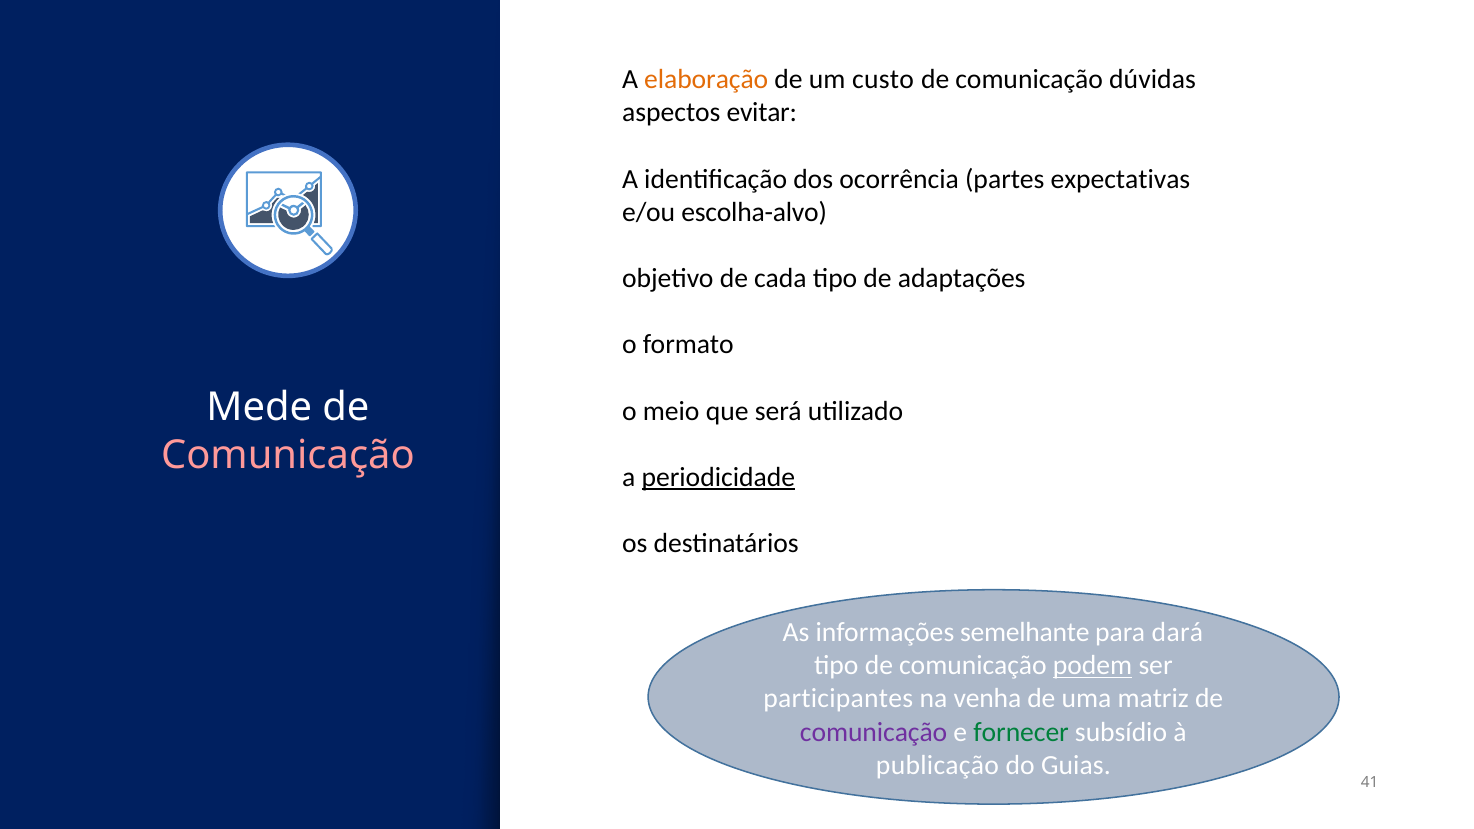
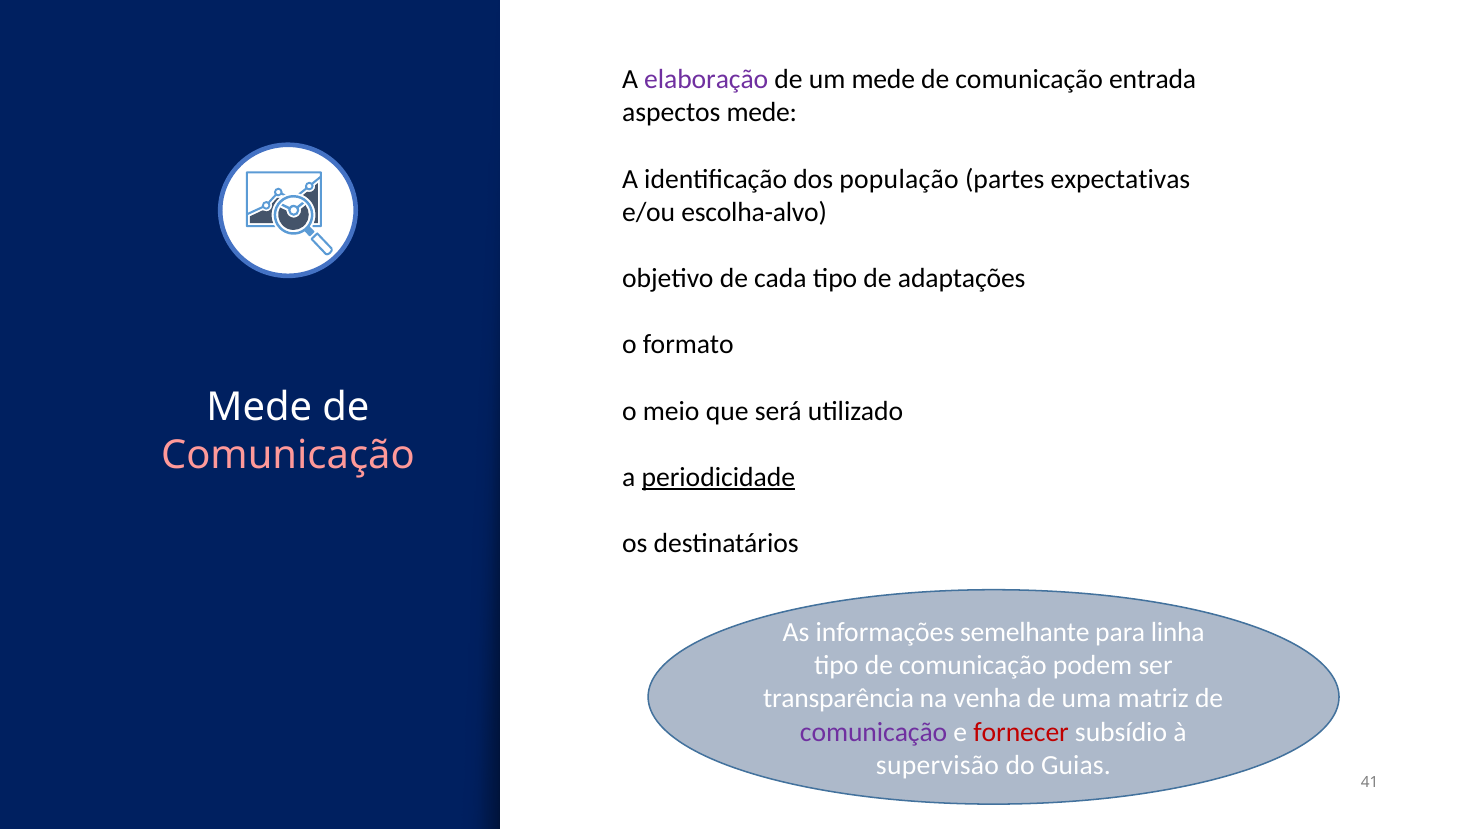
elaboração colour: orange -> purple (706, 79)
um custo: custo -> mede (883, 79)
dúvidas: dúvidas -> entrada (1153, 79)
aspectos evitar: evitar -> mede (762, 113)
ocorrência: ocorrência -> população (899, 179)
dará: dará -> linha (1178, 633)
podem underline: present -> none (1093, 666)
participantes: participantes -> transparência (839, 699)
fornecer colour: green -> red (1021, 732)
publicação: publicação -> supervisão (937, 765)
